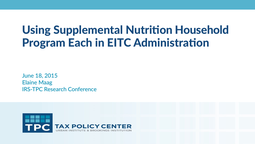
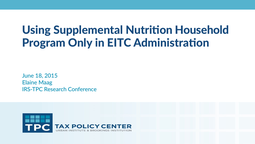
Each: Each -> Only (80, 43)
